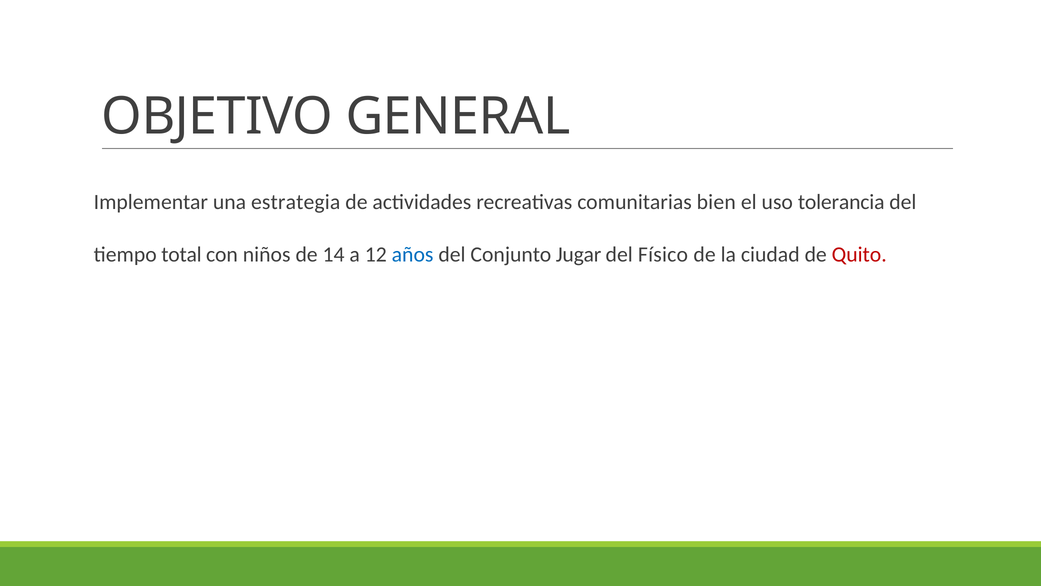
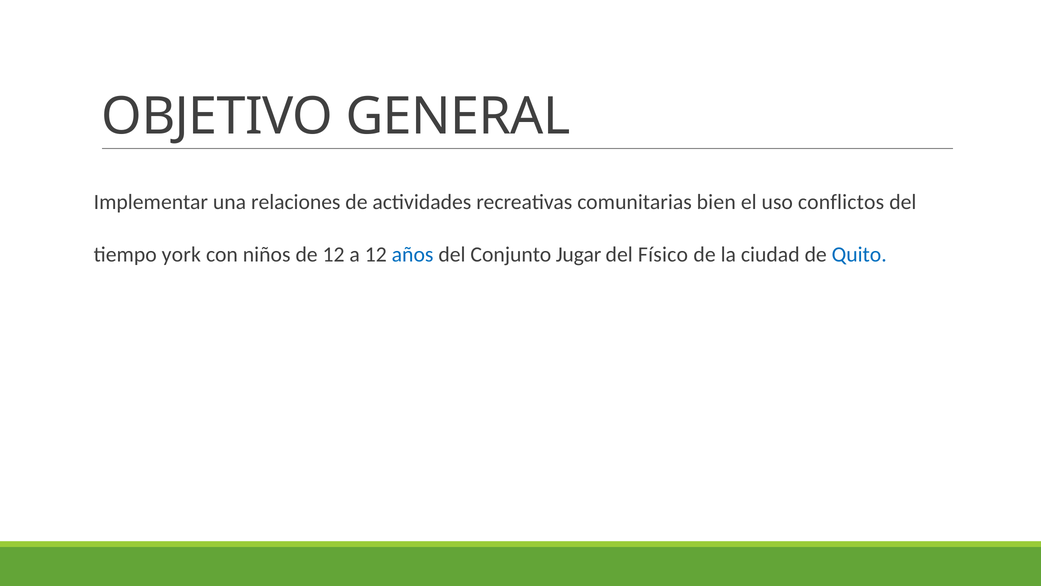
estrategia: estrategia -> relaciones (296, 202)
tolerancia: tolerancia -> conflictos (841, 202)
total: total -> york (181, 254)
de 14: 14 -> 12 (334, 254)
Quito colour: red -> blue (859, 254)
